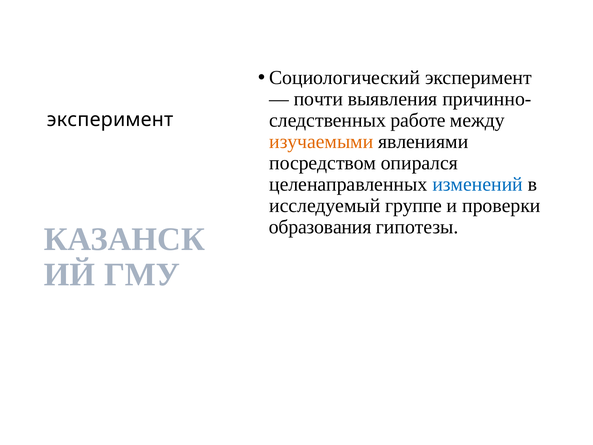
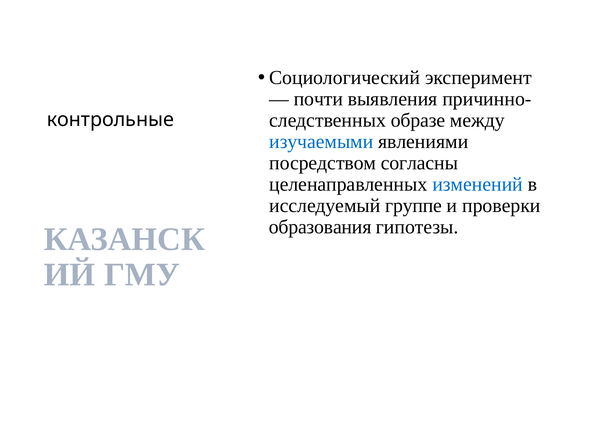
работе: работе -> образе (418, 120)
эксперимент: эксперимент -> контрольные (110, 120)
изучаемыми colour: orange -> blue (321, 142)
опирался: опирался -> согласны (419, 163)
